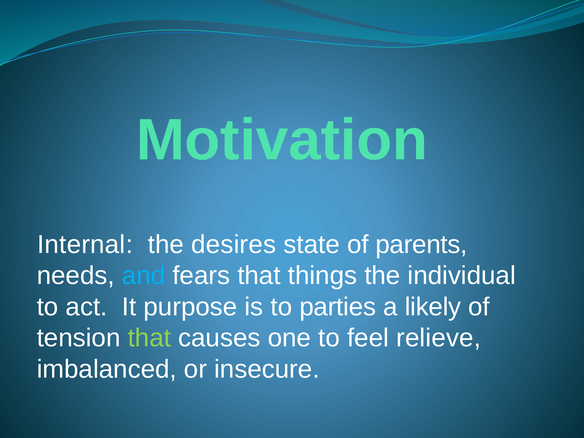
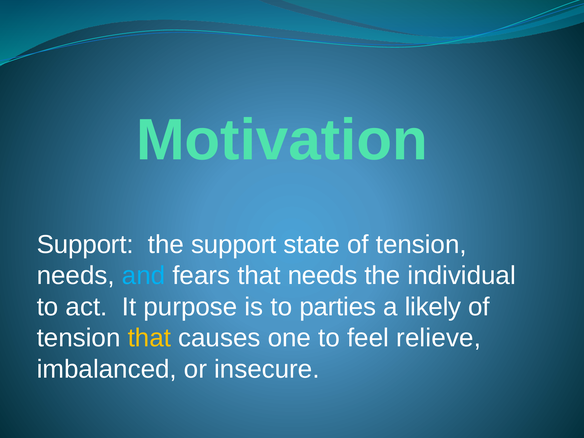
Internal: Internal -> Support (85, 245)
the desires: desires -> support (234, 245)
state of parents: parents -> tension (421, 245)
that things: things -> needs (323, 276)
that colour: light green -> yellow (149, 338)
